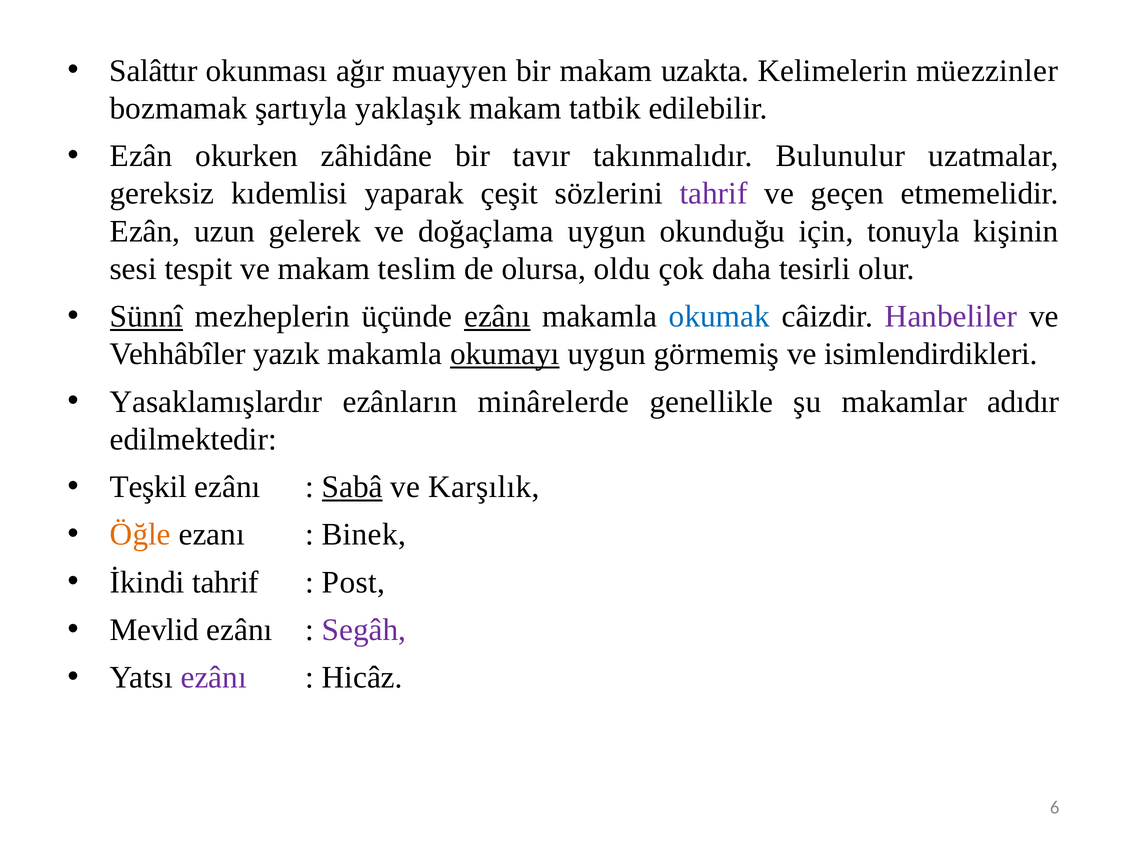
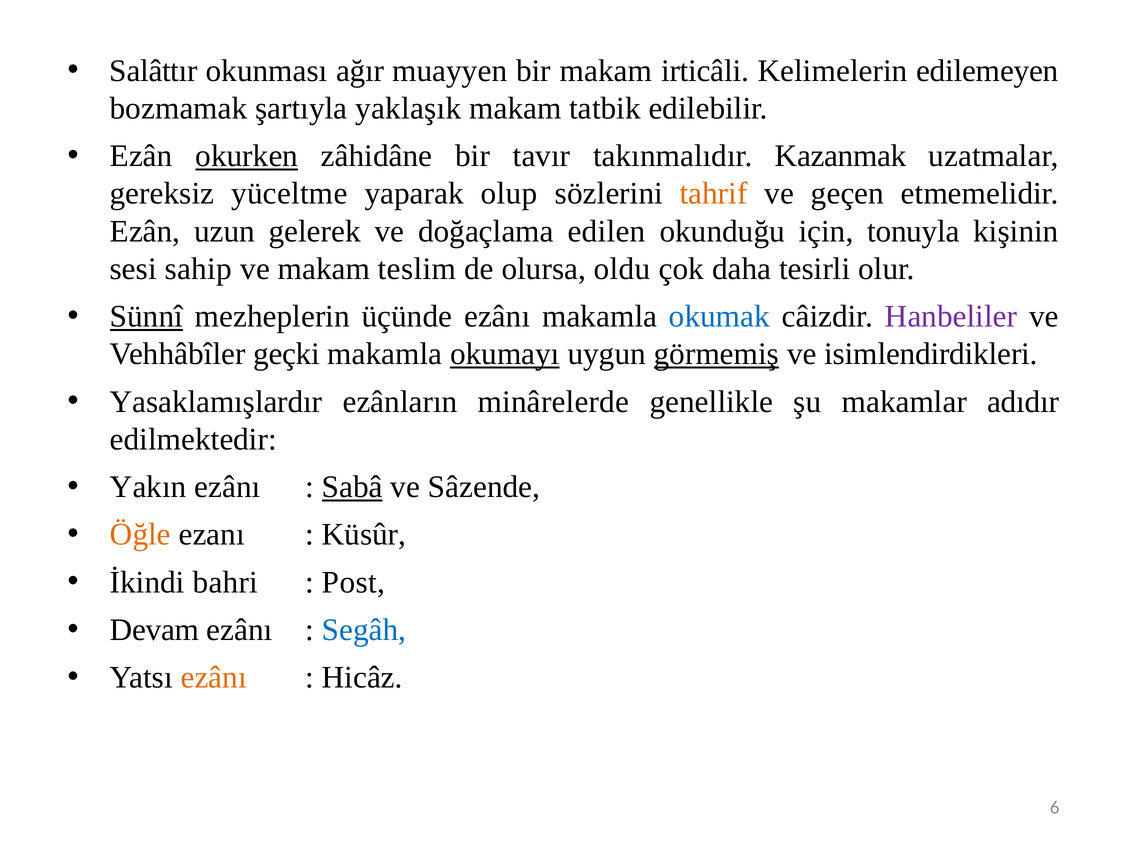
uzakta: uzakta -> irticâli (705, 71)
müezzinler: müezzinler -> edilemeyen (987, 71)
okurken underline: none -> present (247, 156)
Bulunulur: Bulunulur -> Kazanmak (841, 156)
kıdemlisi: kıdemlisi -> yüceltme (289, 193)
çeşit: çeşit -> olup (509, 193)
tahrif colour: purple -> orange (714, 193)
doğaçlama uygun: uygun -> edilen (607, 231)
tespit: tespit -> sahip (198, 269)
ezânı underline: present -> none (497, 316)
yazık: yazık -> geçki (287, 354)
görmemiş underline: none -> present (716, 354)
Teşkil: Teşkil -> Yakın (148, 487)
Karşılık: Karşılık -> Sâzende (484, 487)
Binek: Binek -> Küsûr (364, 534)
İkindi tahrif: tahrif -> bahri (225, 582)
Mevlid: Mevlid -> Devam (154, 629)
Segâh colour: purple -> blue (364, 629)
ezânı colour: purple -> orange (214, 677)
